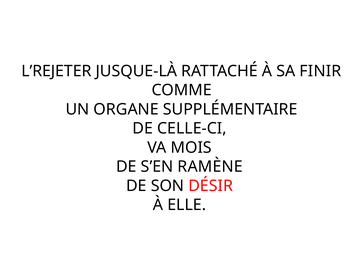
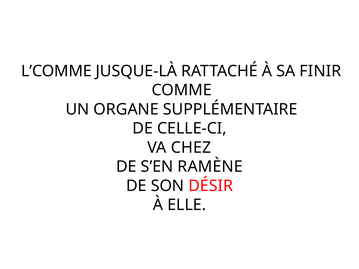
L’REJETER: L’REJETER -> L’COMME (56, 71)
MOIS: MOIS -> CHEZ (191, 148)
